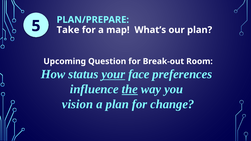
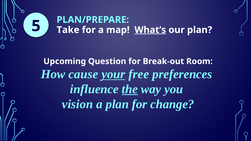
What’s underline: none -> present (150, 30)
status: status -> cause (83, 74)
face: face -> free (139, 74)
